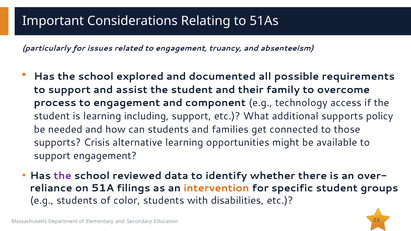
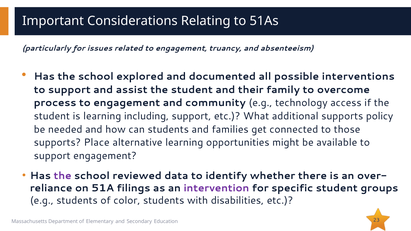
requirements: requirements -> interventions (358, 77)
component: component -> community (215, 103)
Crisis: Crisis -> Place (97, 143)
intervention colour: orange -> purple (216, 188)
